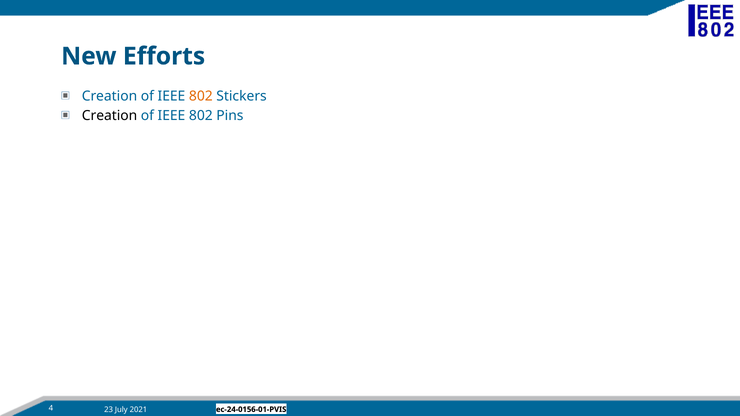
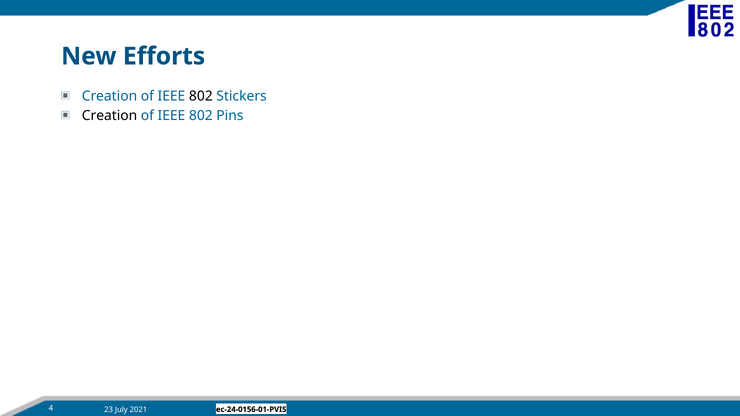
802 colour: orange -> black (201, 96)
